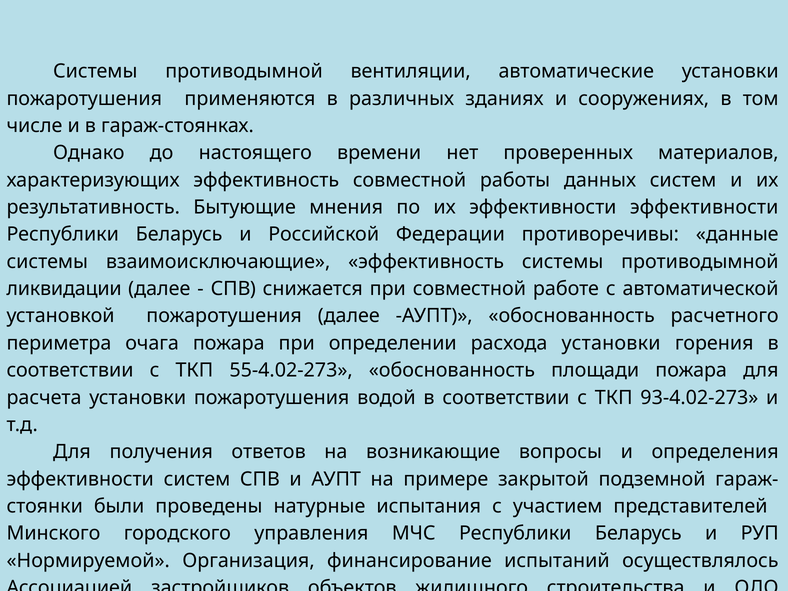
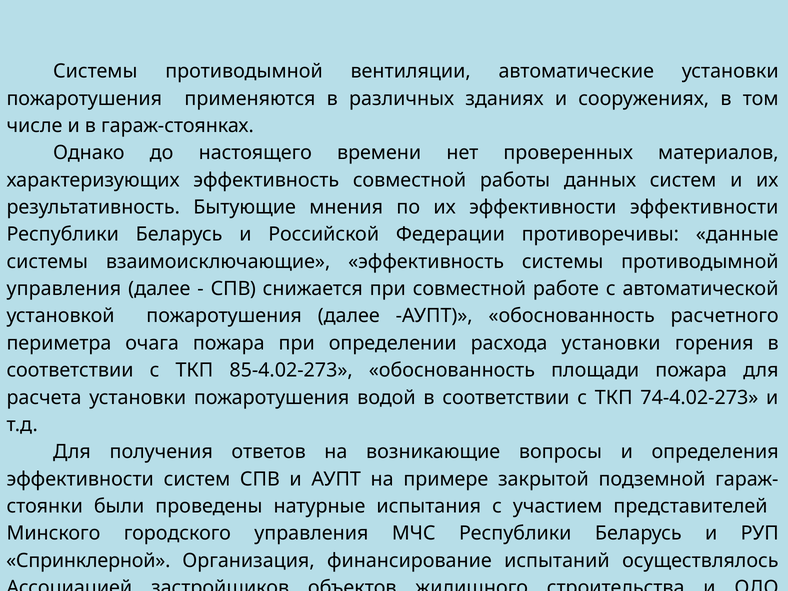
ликвидации: ликвидации -> управления (64, 289)
55-4.02-273: 55-4.02-273 -> 85-4.02-273 (291, 370)
93-4.02-273: 93-4.02-273 -> 74-4.02-273 (699, 398)
Нормируемой: Нормируемой -> Спринклерной (88, 561)
